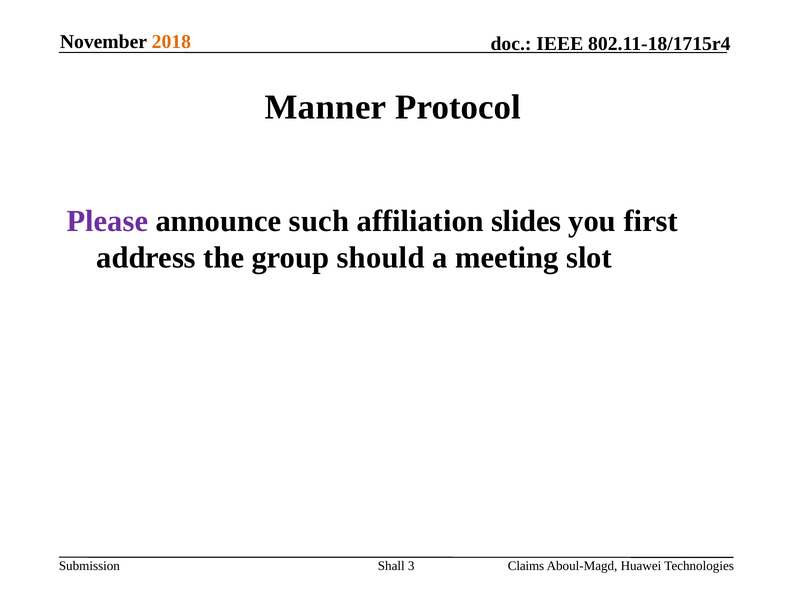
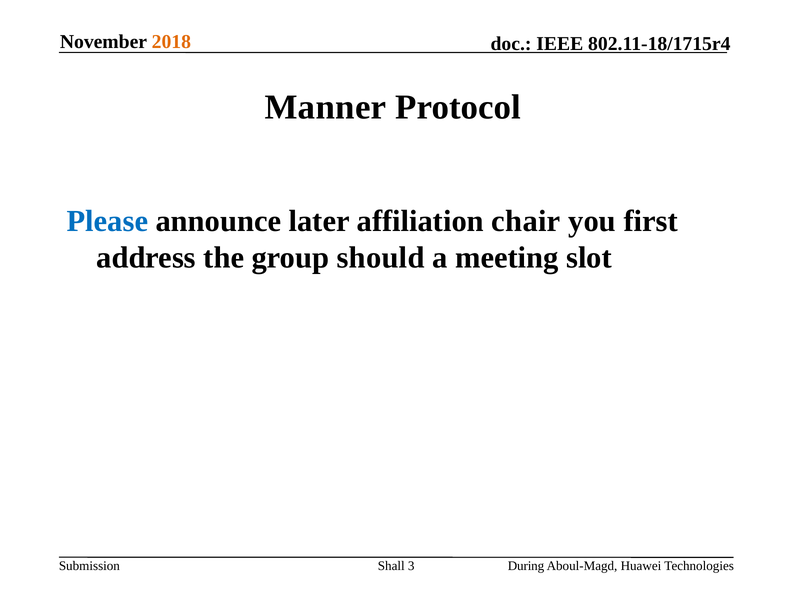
Please colour: purple -> blue (107, 221)
such: such -> later (319, 221)
slides: slides -> chair (526, 221)
Claims: Claims -> During (526, 565)
